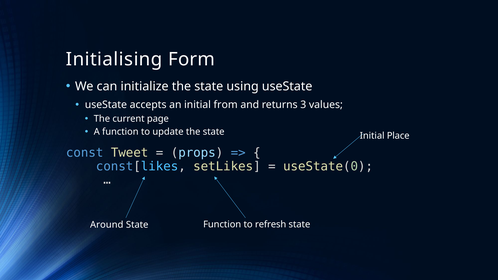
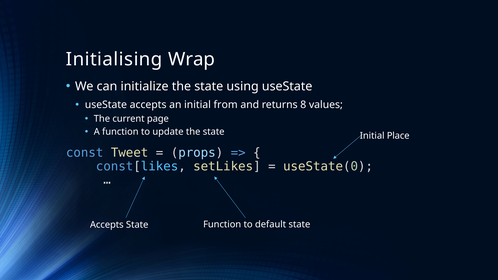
Form: Form -> Wrap (192, 59)
3: 3 -> 8 (303, 105)
Around: Around -> Accepts (107, 225)
refresh: refresh -> default (271, 224)
